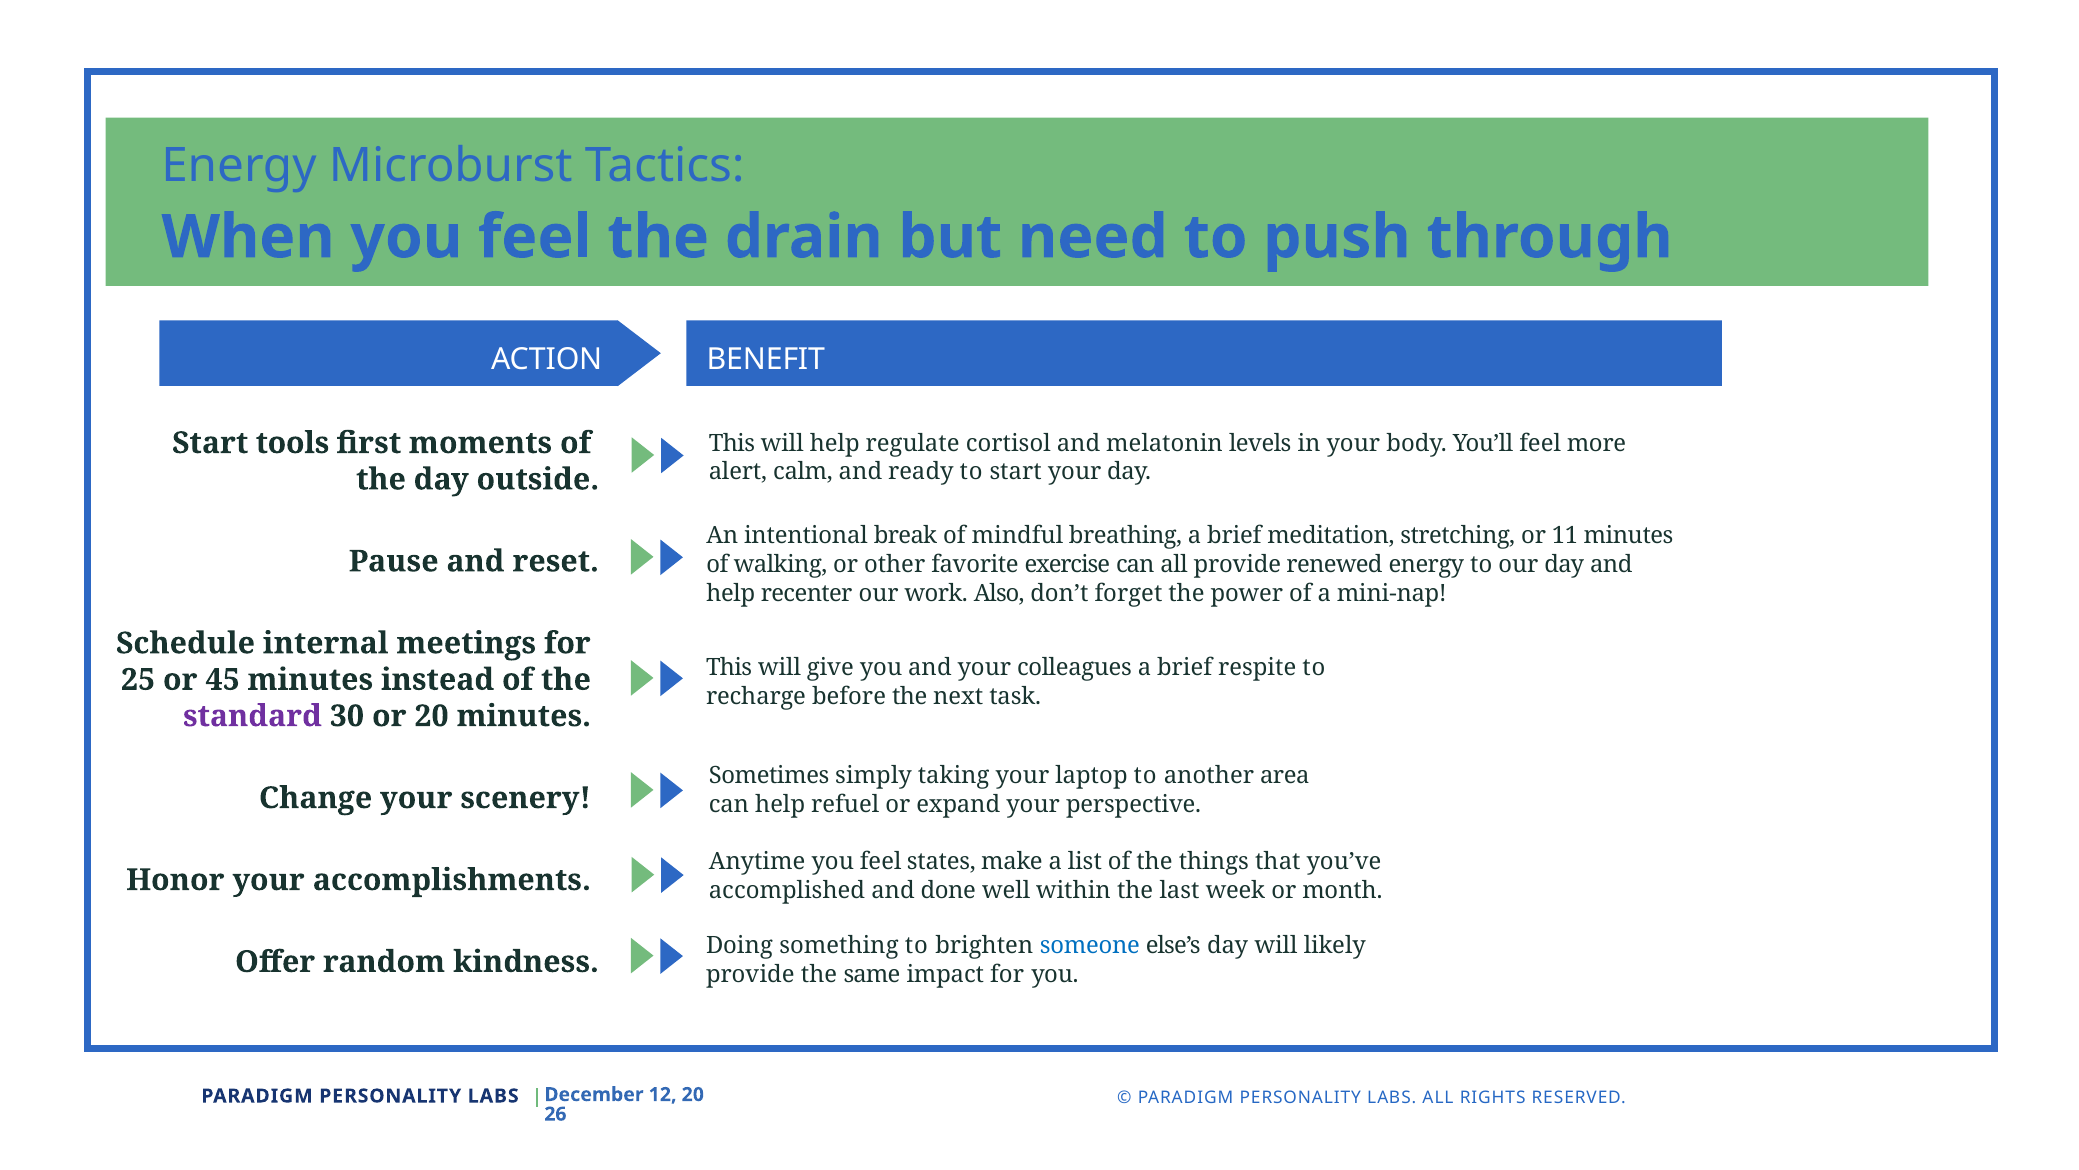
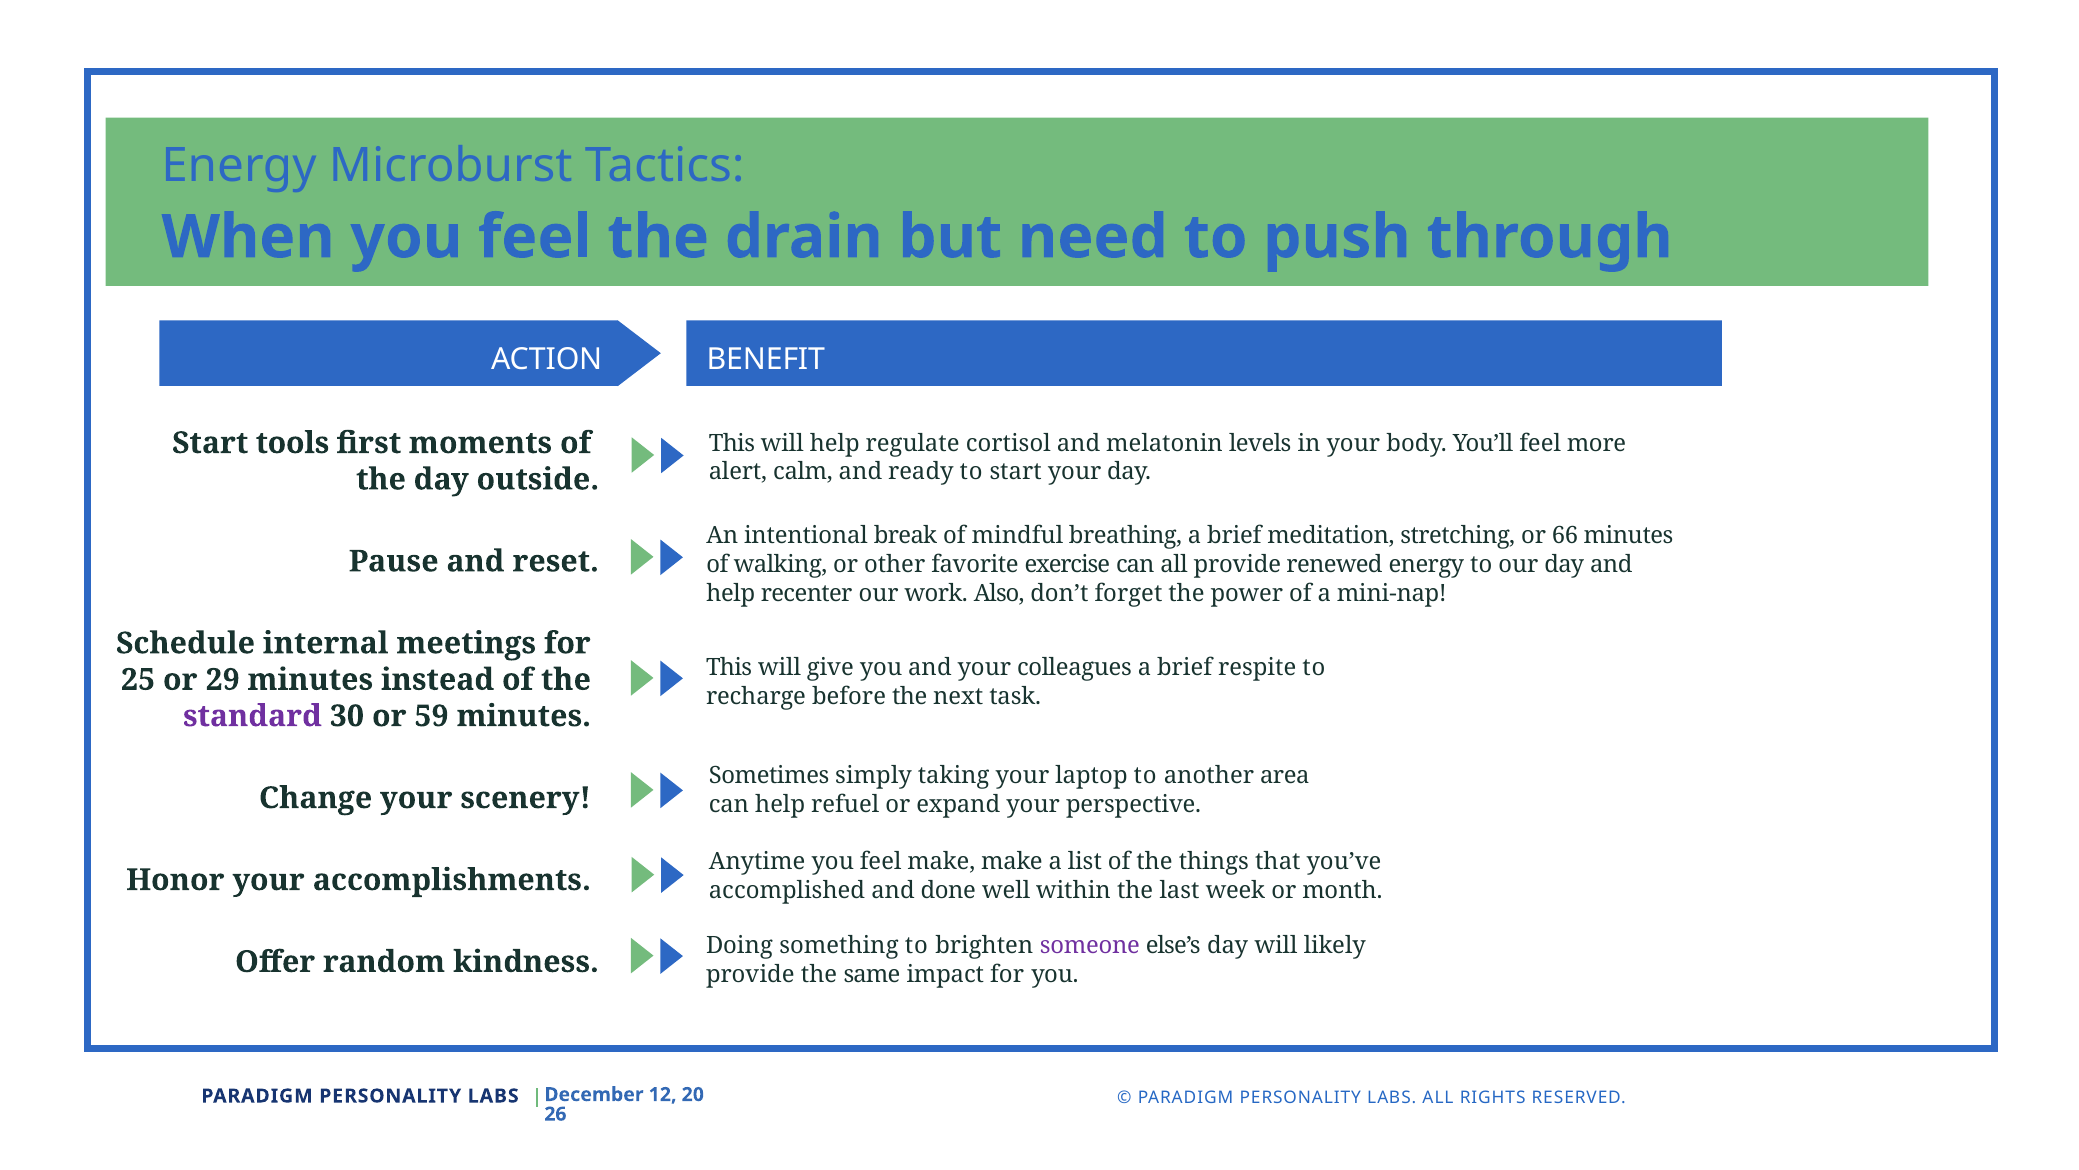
11: 11 -> 66 (1565, 536)
45: 45 -> 29 (223, 679)
or 20: 20 -> 59 (431, 716)
feel states: states -> make (941, 861)
someone colour: blue -> purple (1090, 945)
